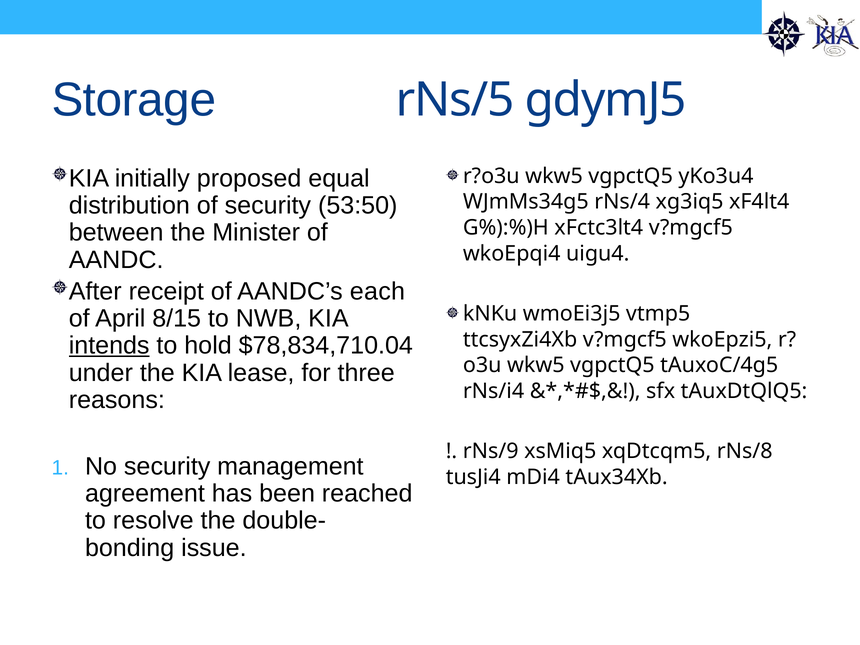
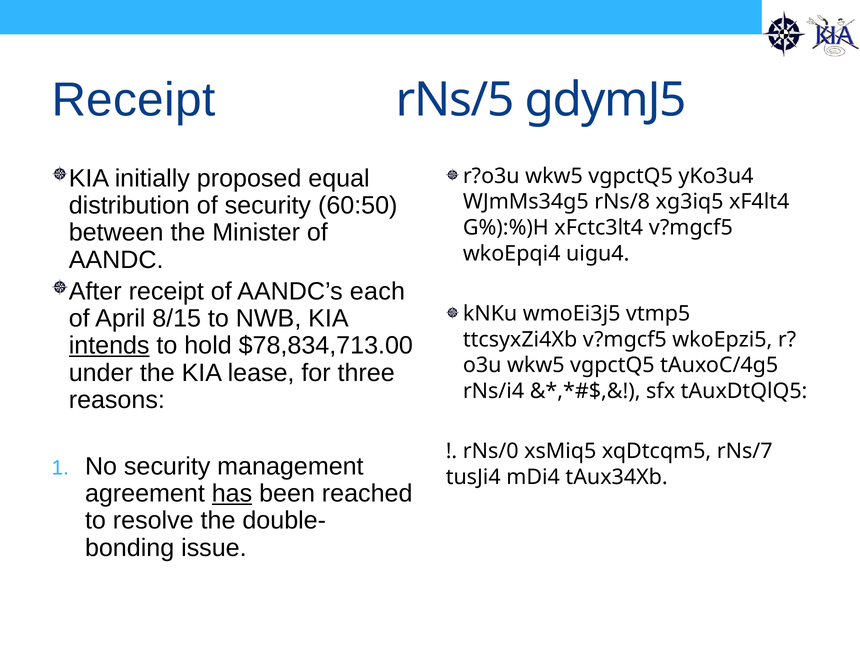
Storage: Storage -> Receipt (133, 100)
53:50: 53:50 -> 60:50 (358, 206)
rNs/4: rNs/4 -> rNs/8 (622, 202)
$78,834,710.04: $78,834,710.04 -> $78,834,713.00 (326, 346)
rNs/9: rNs/9 -> rNs/0 (491, 451)
rNs/8: rNs/8 -> rNs/7 (745, 451)
has underline: none -> present (232, 494)
